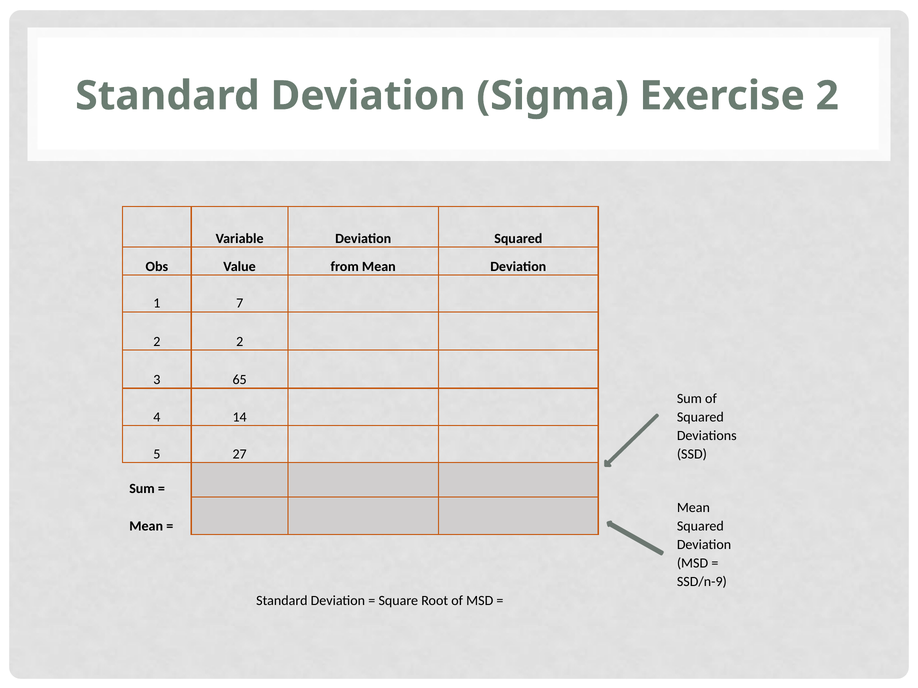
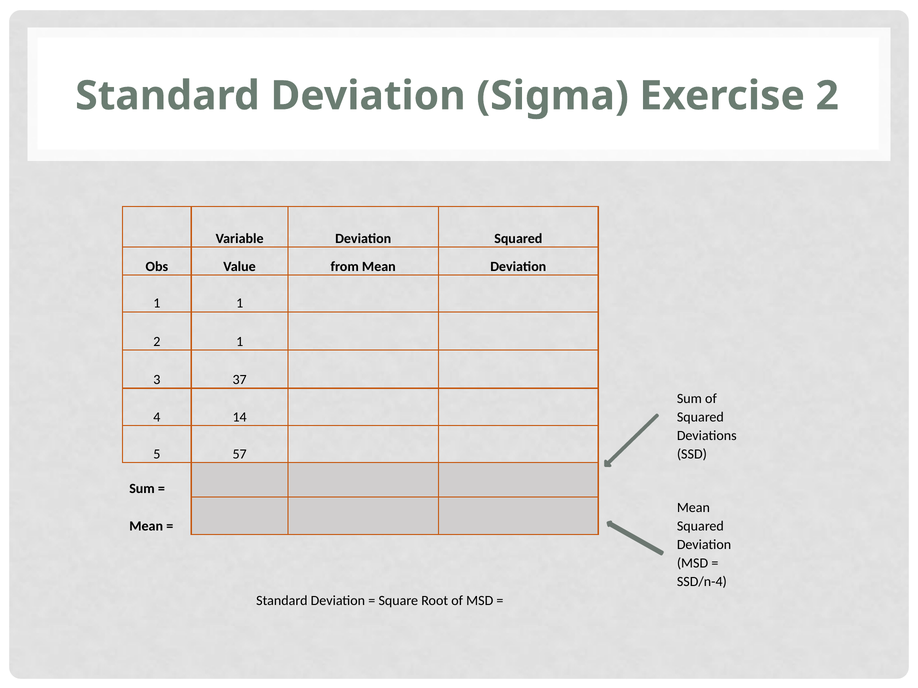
1 7: 7 -> 1 (240, 304)
2 2: 2 -> 1 (240, 342)
65: 65 -> 37 (240, 380)
27: 27 -> 57 (240, 454)
SSD/n-9: SSD/n-9 -> SSD/n-4 (702, 582)
